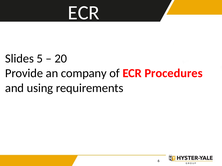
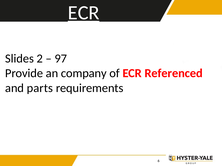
ECR underline: none -> present (84, 13)
5: 5 -> 2 (40, 59)
20: 20 -> 97 (61, 59)
Procedures: Procedures -> Referenced (174, 73)
using: using -> parts (40, 88)
